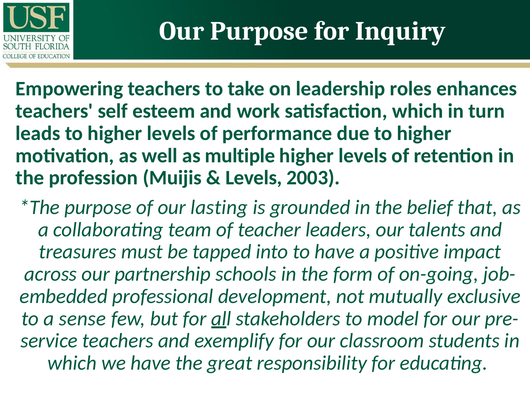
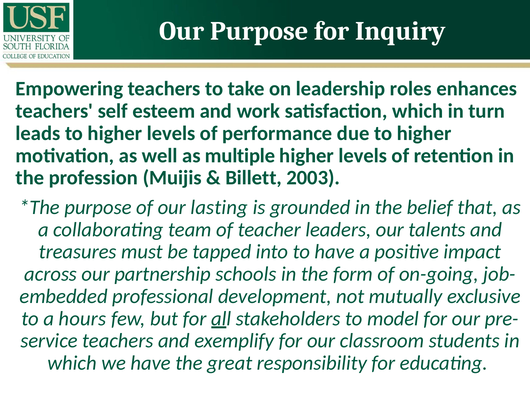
Levels: Levels -> Billett (254, 178)
sense: sense -> hours (82, 319)
